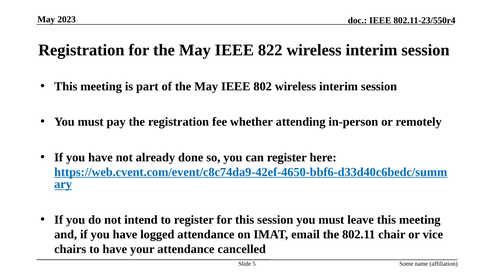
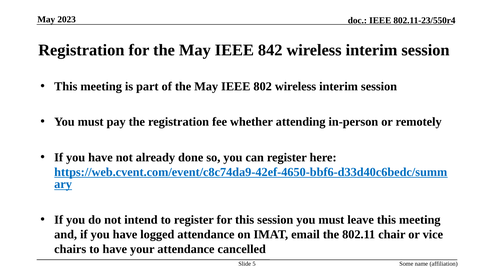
822: 822 -> 842 (270, 50)
